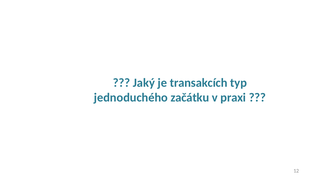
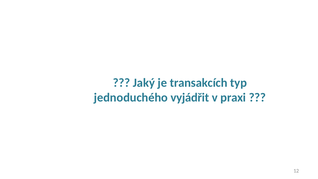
začátku: začátku -> vyjádřit (190, 98)
